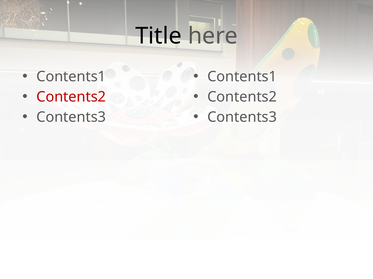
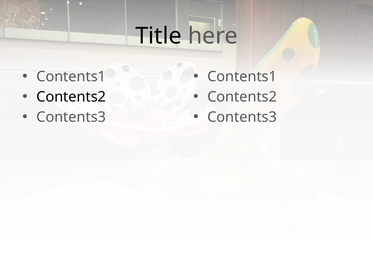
Contents2 colour: red -> black (71, 97)
